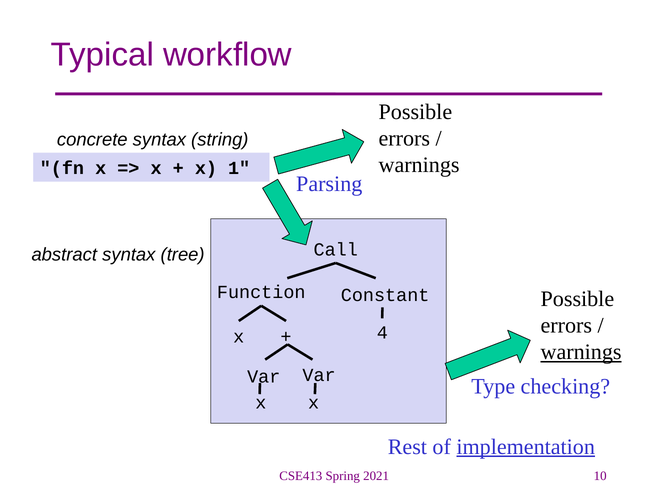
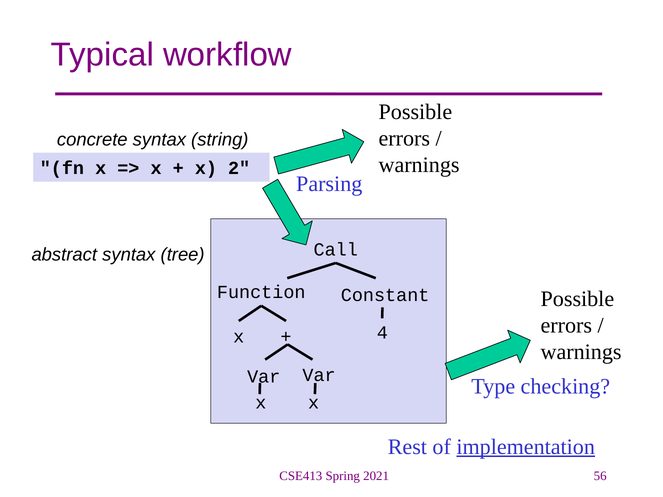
1: 1 -> 2 (239, 168)
warnings underline: present -> none (581, 352)
10: 10 -> 56 (600, 476)
